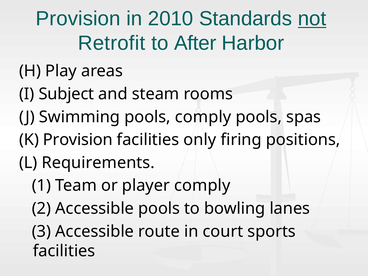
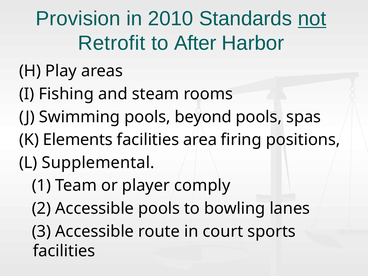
Subject: Subject -> Fishing (66, 94)
pools comply: comply -> beyond (203, 117)
K Provision: Provision -> Elements (78, 140)
only: only -> area (200, 140)
Requirements: Requirements -> Supplemental (98, 163)
